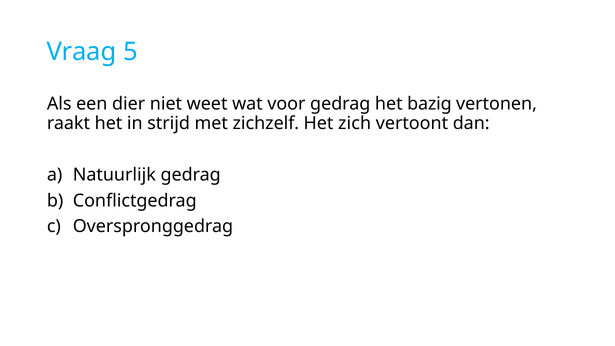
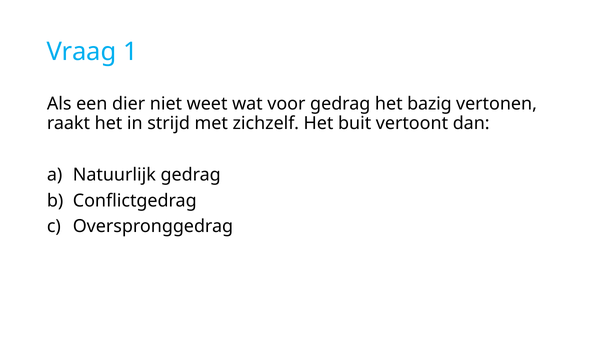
5: 5 -> 1 (130, 52)
zich: zich -> buit (355, 123)
